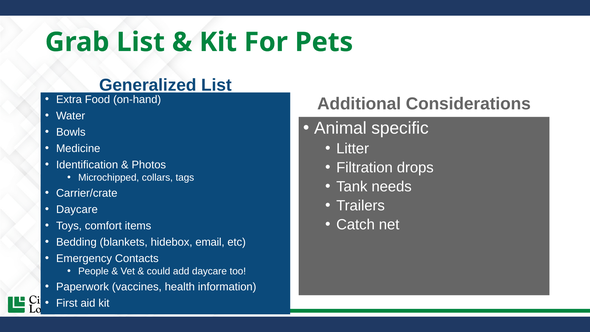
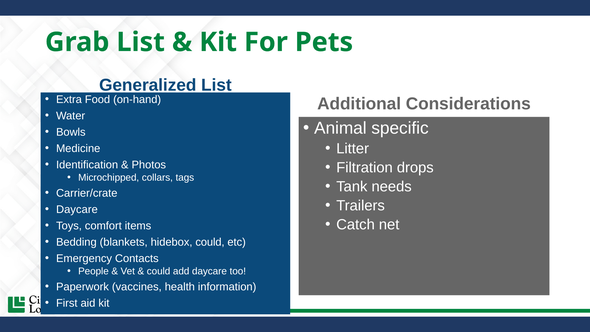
hidebox email: email -> could (210, 242)
